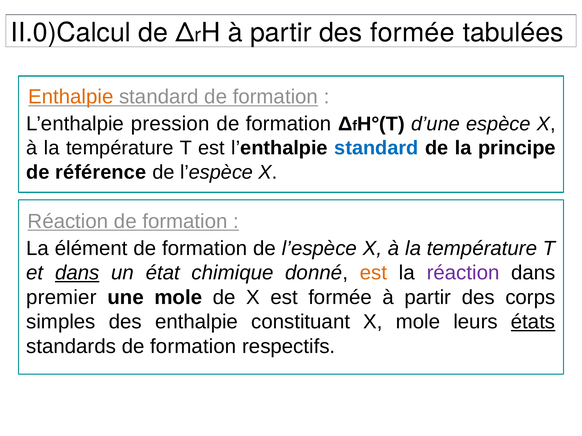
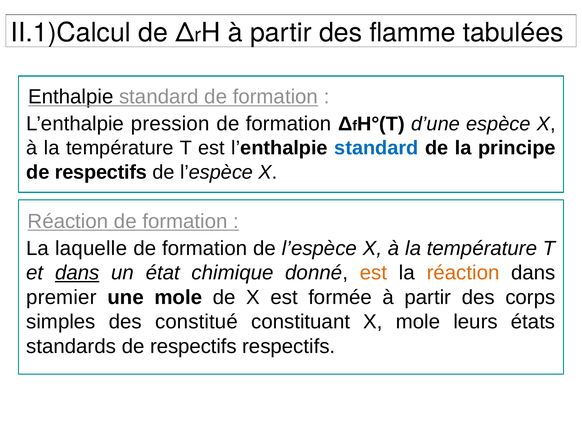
II.0)Calcul: II.0)Calcul -> II.1)Calcul (71, 33)
des formée: formée -> flamme (413, 33)
Enthalpie colour: orange -> black (71, 97)
référence: référence -> respectifs (101, 172)
élément: élément -> laquelle (91, 249)
réaction colour: purple -> orange (463, 273)
des enthalpie: enthalpie -> constitué (196, 322)
états underline: present -> none (533, 322)
standards de formation: formation -> respectifs (193, 347)
